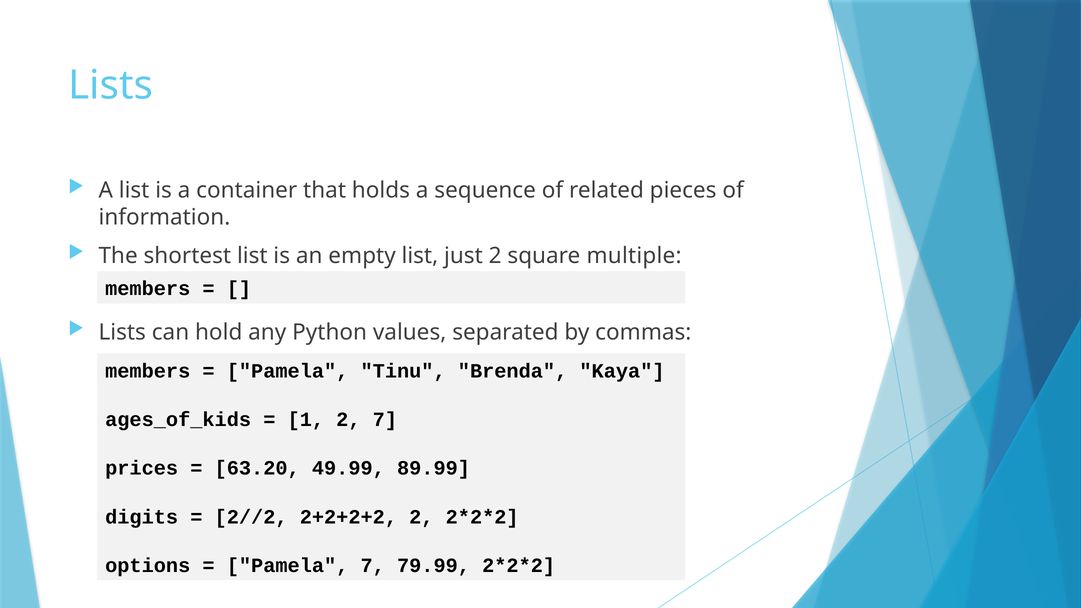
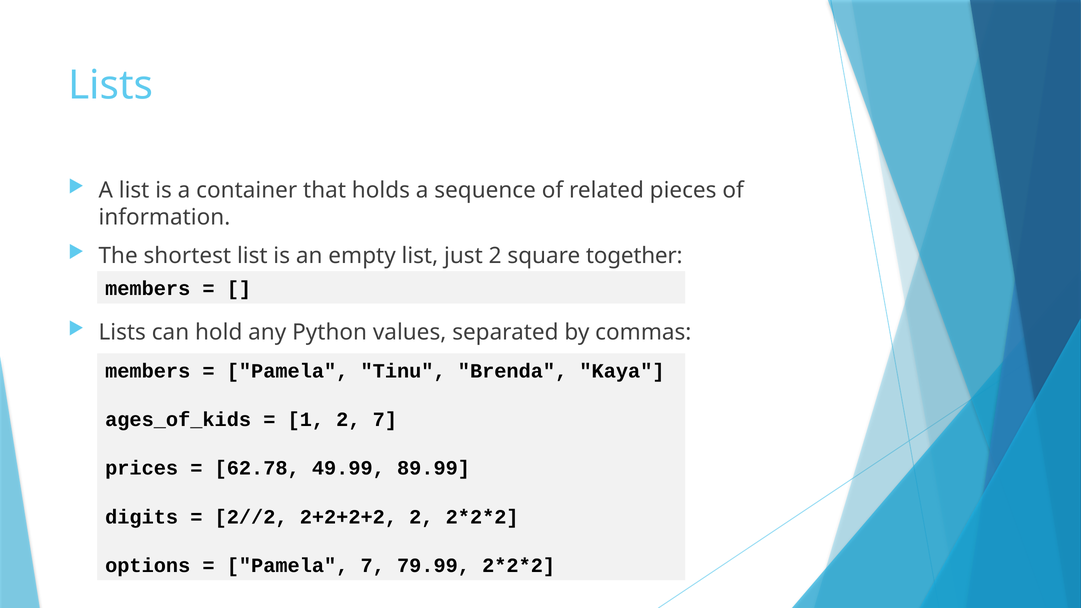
multiple: multiple -> together (634, 256)
63.20: 63.20 -> 62.78 (257, 468)
